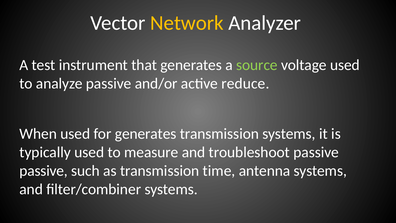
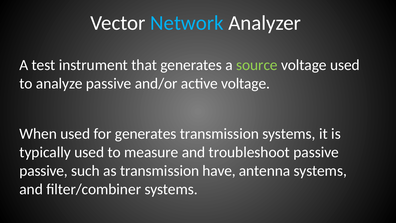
Network colour: yellow -> light blue (187, 23)
active reduce: reduce -> voltage (245, 83)
time: time -> have (219, 171)
